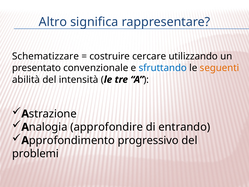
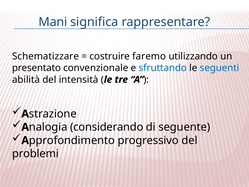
Altro: Altro -> Mani (53, 22)
cercare: cercare -> faremo (149, 56)
seguenti colour: orange -> blue (220, 68)
approfondire: approfondire -> considerando (107, 127)
entrando: entrando -> seguente (184, 127)
